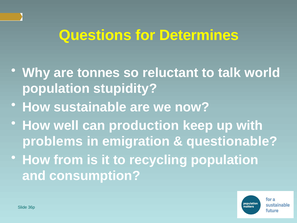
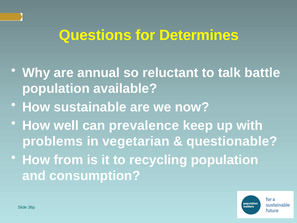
tonnes: tonnes -> annual (99, 73)
world: world -> battle (262, 73)
stupidity: stupidity -> available (125, 88)
production: production -> prevalence (144, 125)
emigration: emigration -> vegetarian (136, 141)
